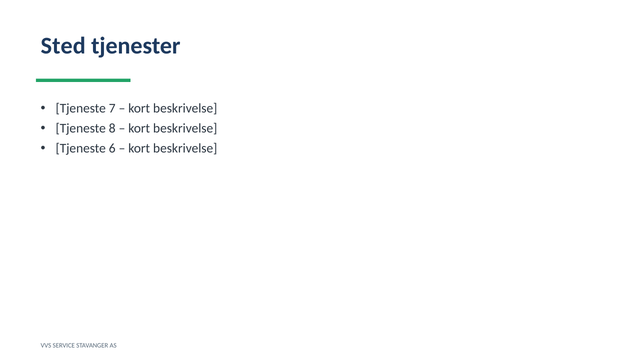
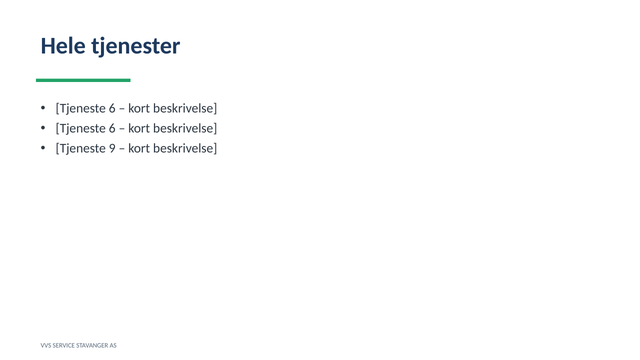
Sted: Sted -> Hele (63, 46)
7: 7 -> 6 (112, 108)
8: 8 -> 6 (112, 128)
6: 6 -> 9 (112, 148)
